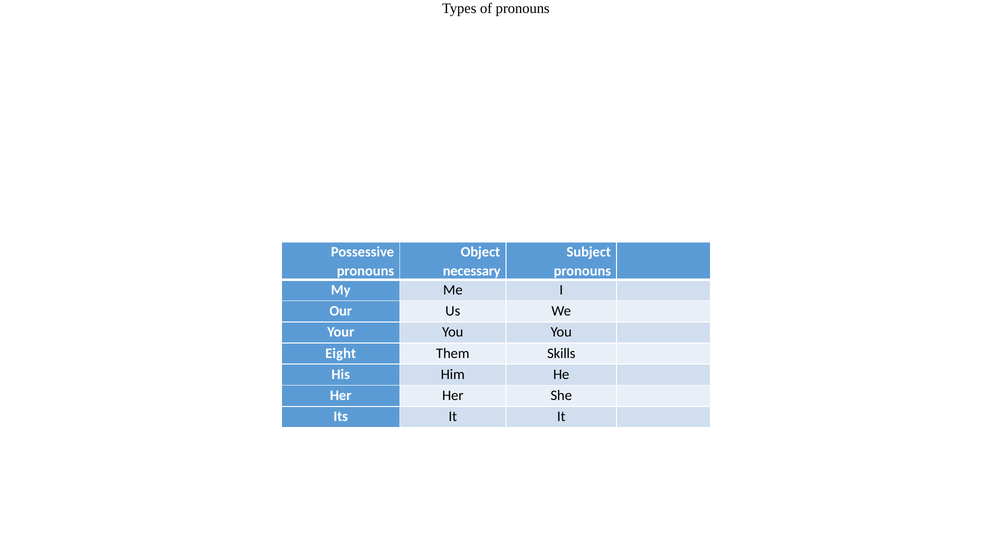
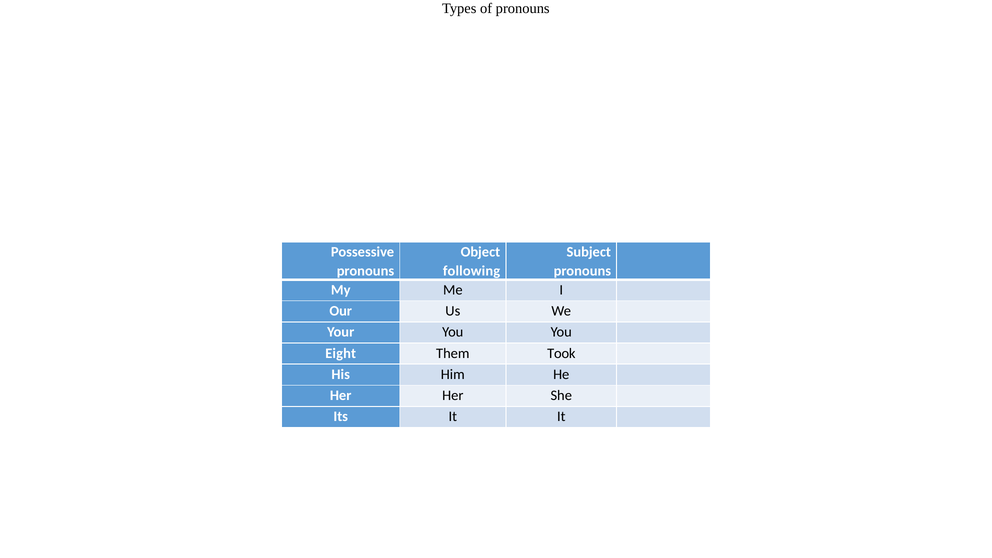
necessary: necessary -> following (472, 271)
Skills: Skills -> Took (561, 353)
